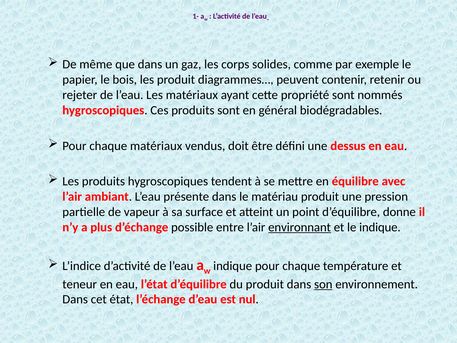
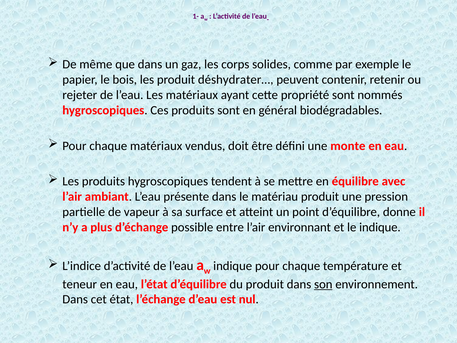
diagrammes…: diagrammes… -> déshydrater… (236, 80)
dessus: dessus -> monte (348, 146)
environnant underline: present -> none (300, 227)
